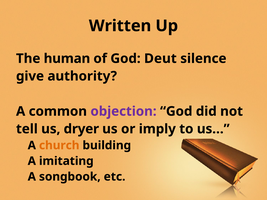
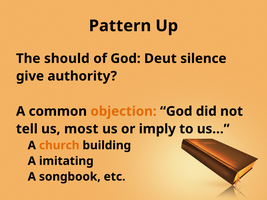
Written: Written -> Pattern (120, 26)
human: human -> should (67, 59)
objection colour: purple -> orange (124, 111)
dryer: dryer -> most (81, 129)
